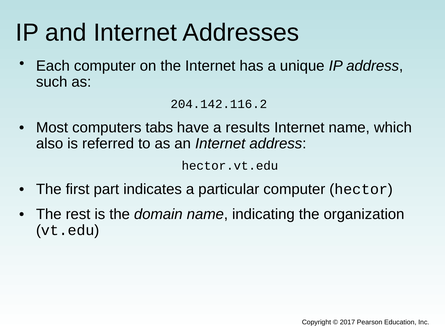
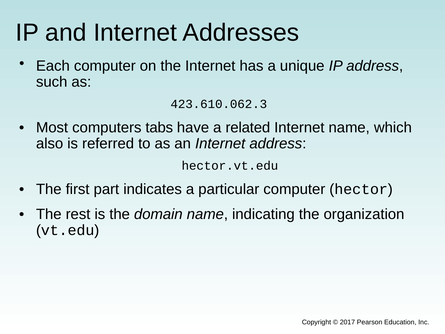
204.142.116.2: 204.142.116.2 -> 423.610.062.3 (219, 104)
results: results -> related (248, 127)
